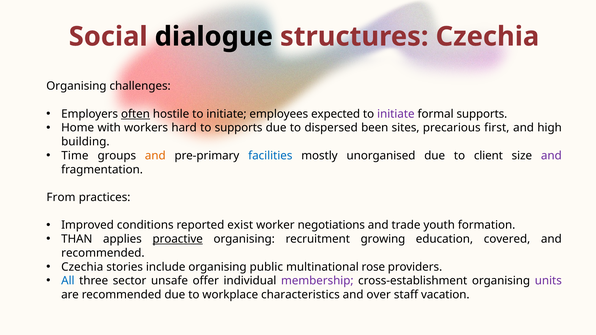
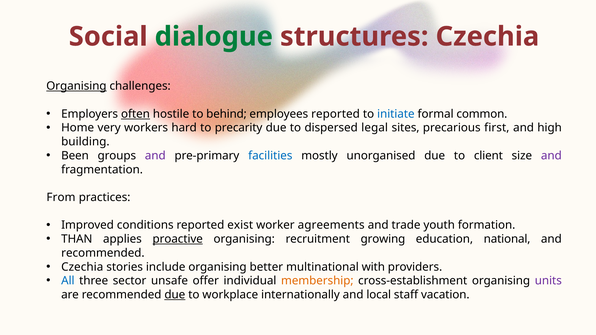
dialogue colour: black -> green (214, 37)
Organising underline: none -> present (76, 86)
hostile to initiate: initiate -> behind (227, 114)
employees expected: expected -> reported (336, 114)
initiate colour: purple -> blue (396, 114)
formal supports: supports -> common (482, 114)
with: with -> very (109, 128)
to supports: supports -> precarity (239, 128)
been: been -> legal (375, 128)
Time: Time -> Been (75, 156)
and colour: orange -> purple (155, 156)
negotiations: negotiations -> agreements (331, 225)
covered: covered -> national (507, 239)
public: public -> better (266, 267)
rose: rose -> with (373, 267)
membership colour: purple -> orange (317, 281)
due underline: none -> present (175, 295)
characteristics: characteristics -> internationally (300, 295)
over: over -> local (379, 295)
